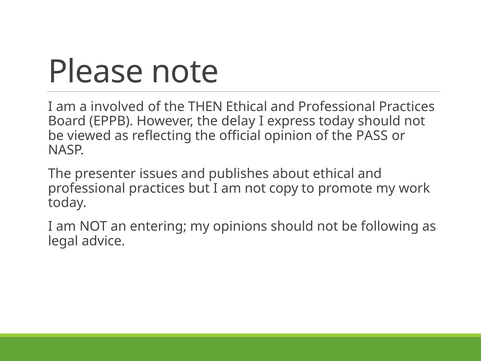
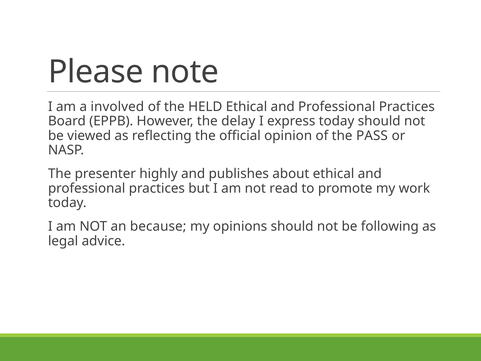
THEN: THEN -> HELD (205, 107)
issues: issues -> highly (159, 174)
copy: copy -> read (284, 188)
entering: entering -> because (158, 226)
